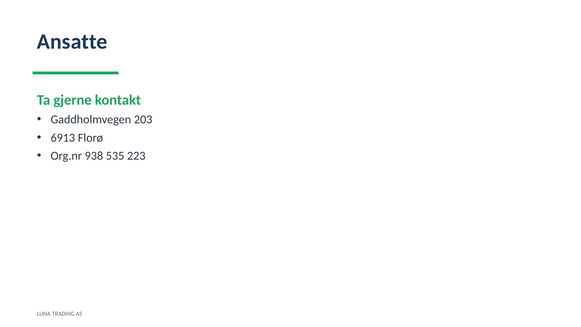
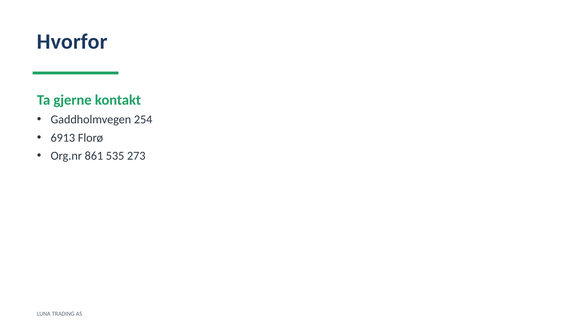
Ansatte: Ansatte -> Hvorfor (72, 41)
203: 203 -> 254 (143, 119)
938: 938 -> 861 (94, 156)
223: 223 -> 273 (136, 156)
